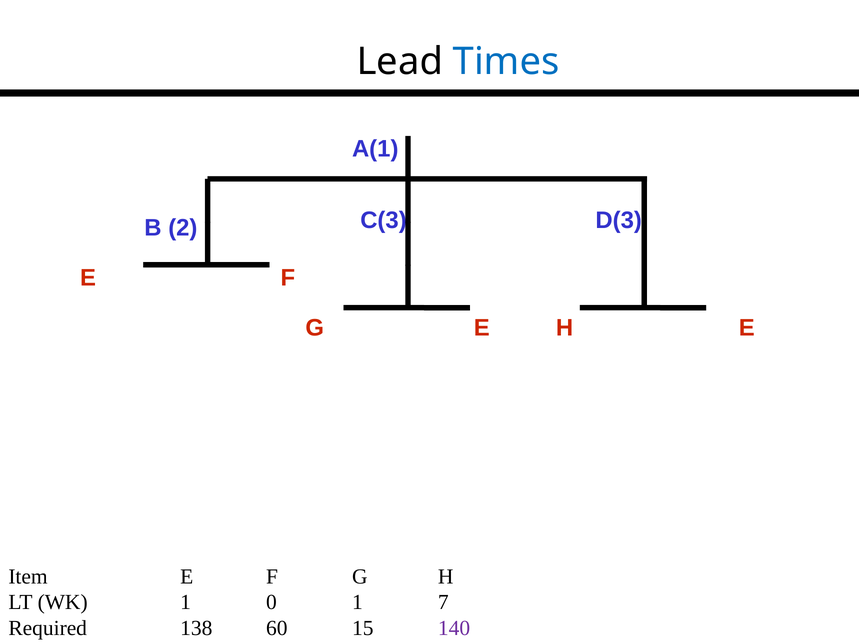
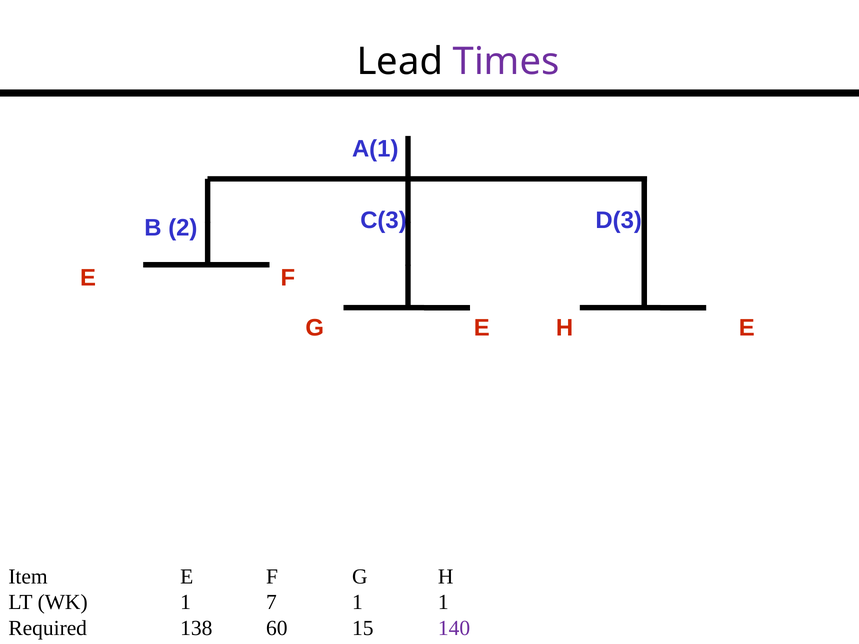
Times colour: blue -> purple (506, 61)
0: 0 -> 7 (271, 603)
1 7: 7 -> 1 (443, 603)
